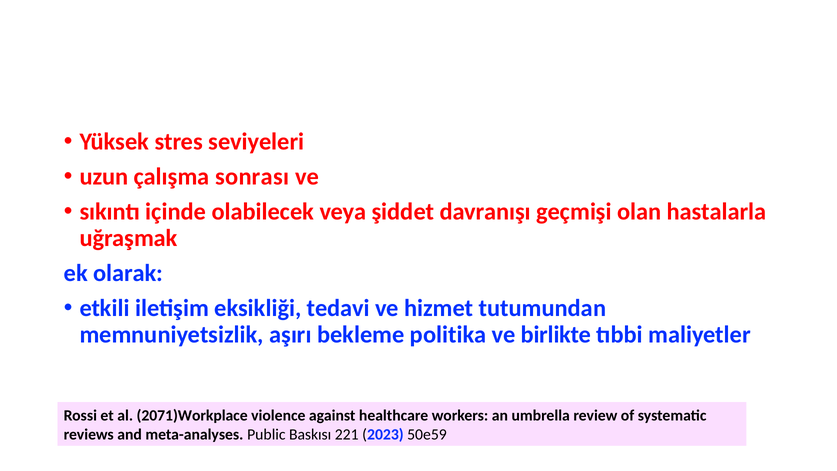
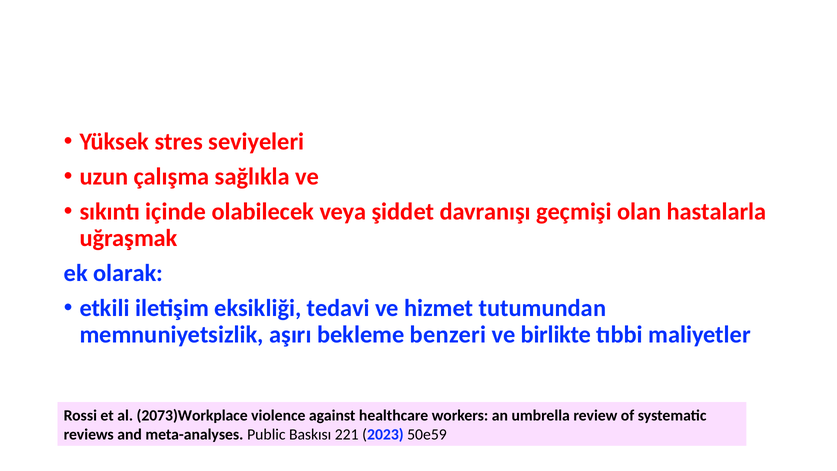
sonrası: sonrası -> sağlıkla (252, 177)
politika: politika -> benzeri (448, 335)
2071)Workplace: 2071)Workplace -> 2073)Workplace (192, 415)
